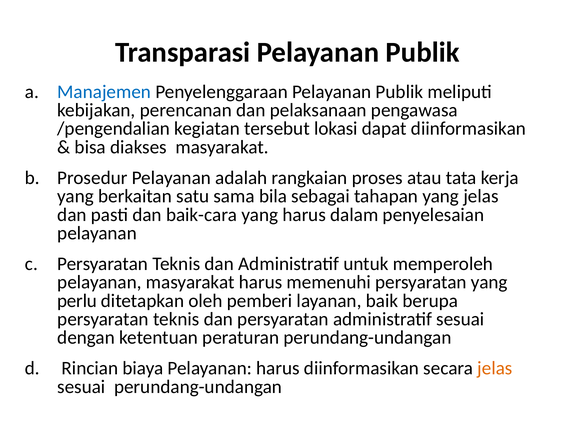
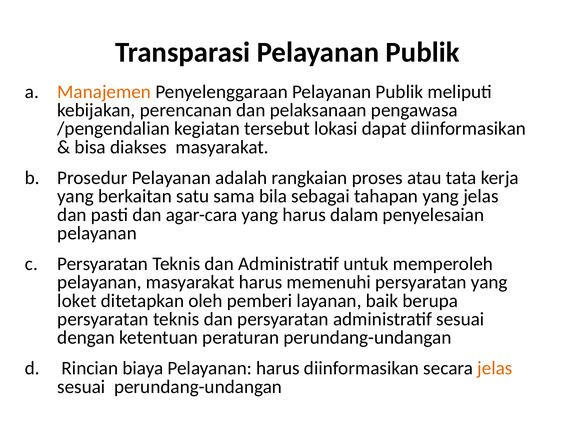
Manajemen colour: blue -> orange (104, 92)
baik-cara: baik-cara -> agar-cara (202, 214)
perlu: perlu -> loket (77, 300)
